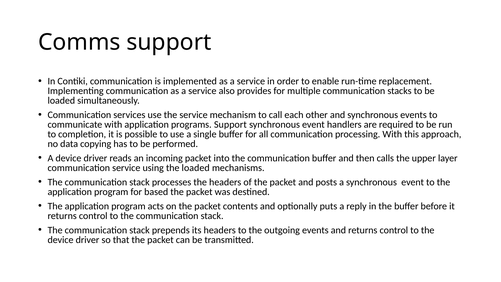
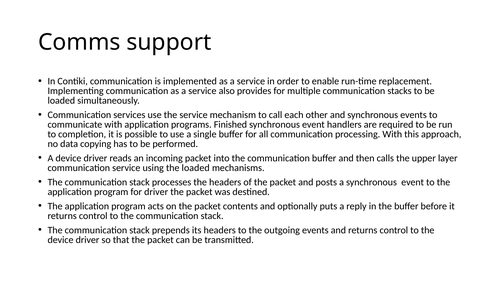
programs Support: Support -> Finished (230, 125)
for based: based -> driver (156, 192)
